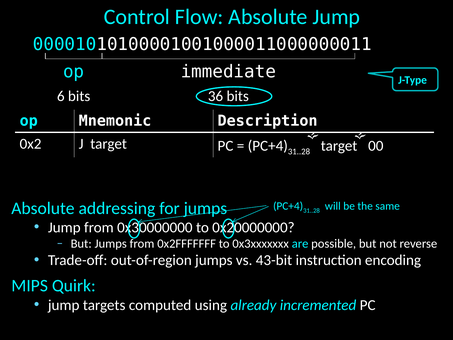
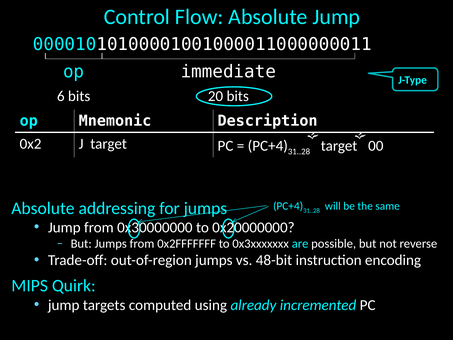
36: 36 -> 20 (215, 96)
43-bit: 43-bit -> 48-bit (274, 260)
